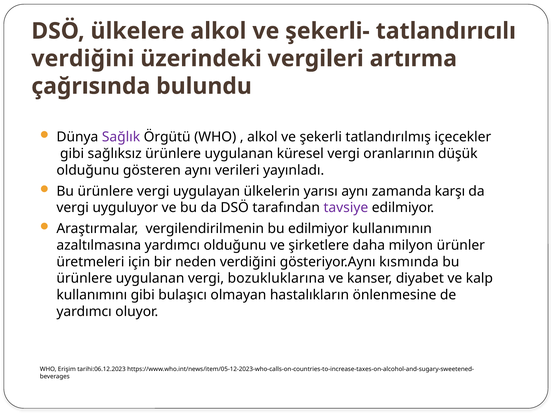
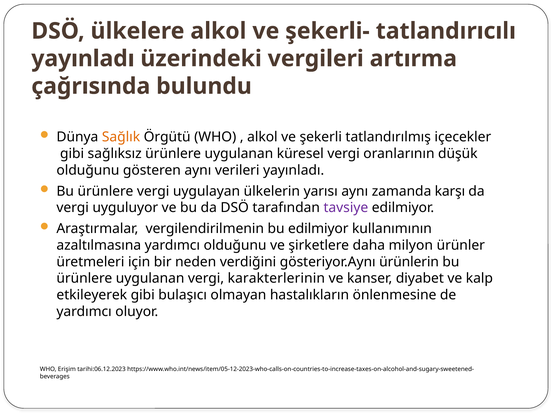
verdiğini: verdiğini -> yayınladı (83, 59)
Sağlık colour: purple -> orange (121, 137)
kısmında: kısmında -> ürünlerin (409, 262)
bozukluklarına: bozukluklarına -> karakterlerinin (276, 278)
kullanımını: kullanımını -> etkileyerek (92, 295)
